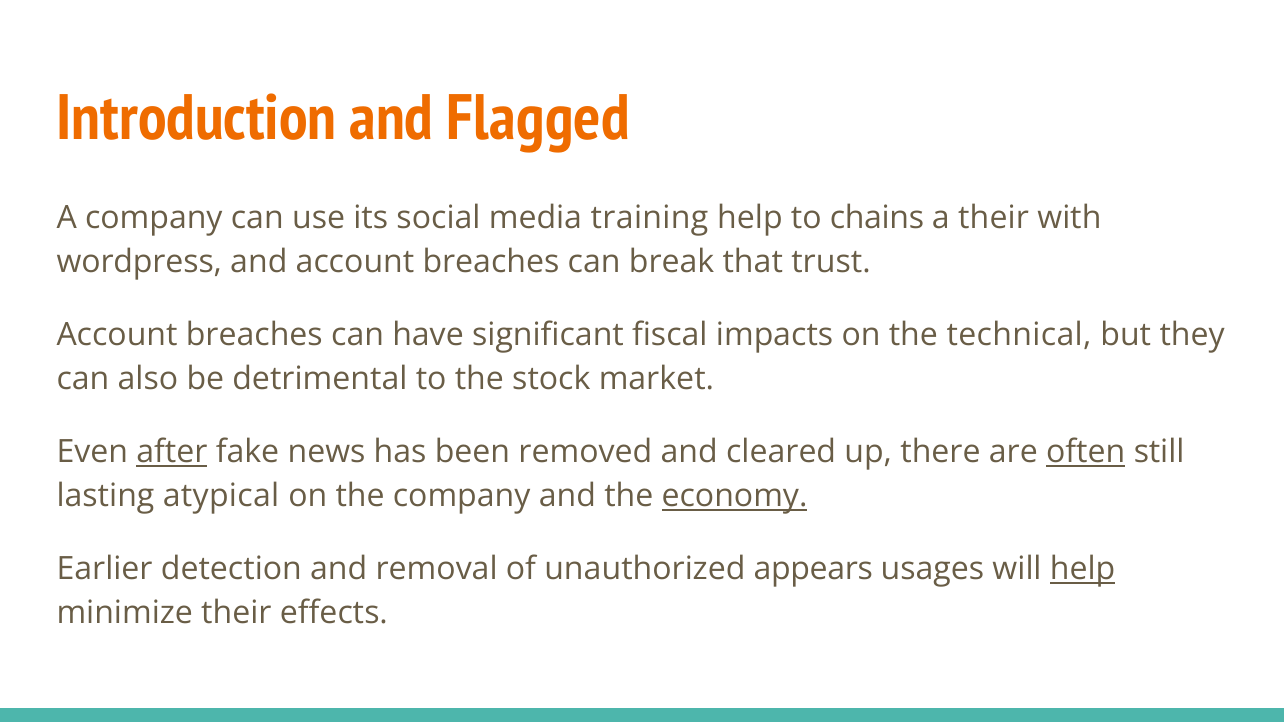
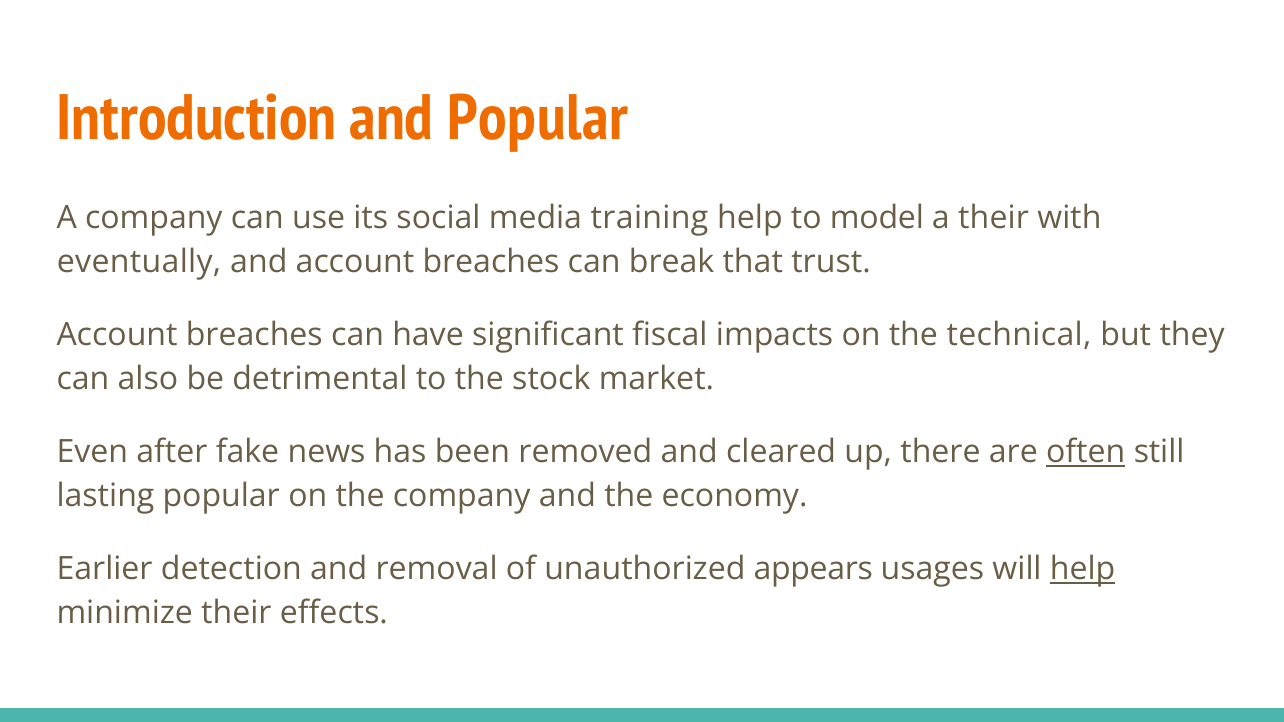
and Flagged: Flagged -> Popular (538, 118)
chains: chains -> model (877, 218)
wordpress: wordpress -> eventually (139, 262)
after underline: present -> none (172, 452)
lasting atypical: atypical -> popular (221, 496)
economy underline: present -> none (734, 496)
